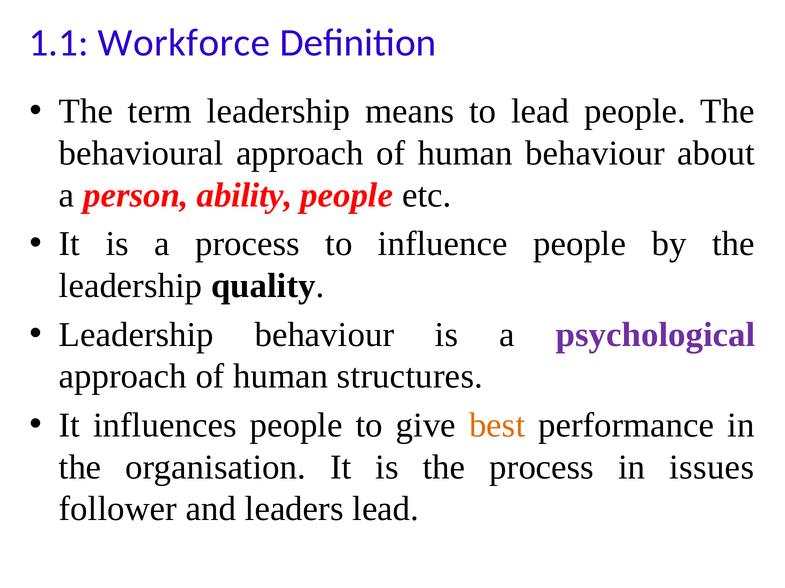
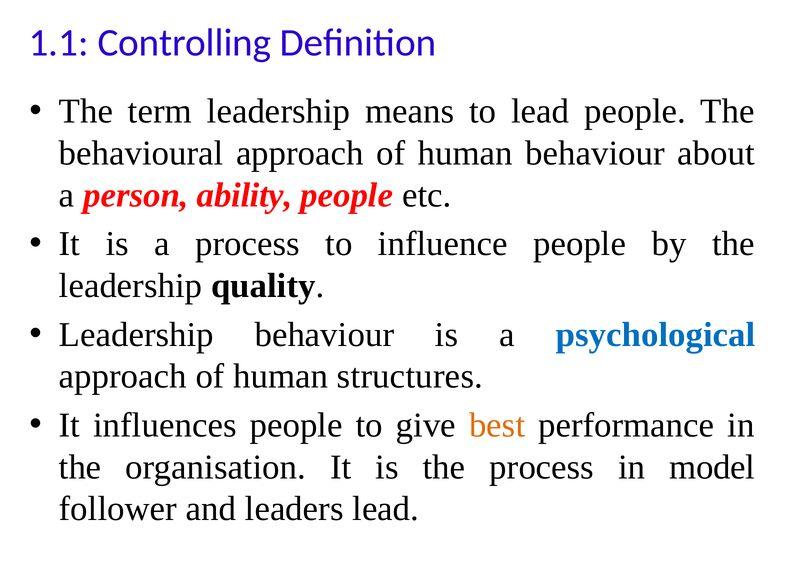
Workforce: Workforce -> Controlling (184, 43)
psychological colour: purple -> blue (656, 335)
issues: issues -> model (712, 468)
